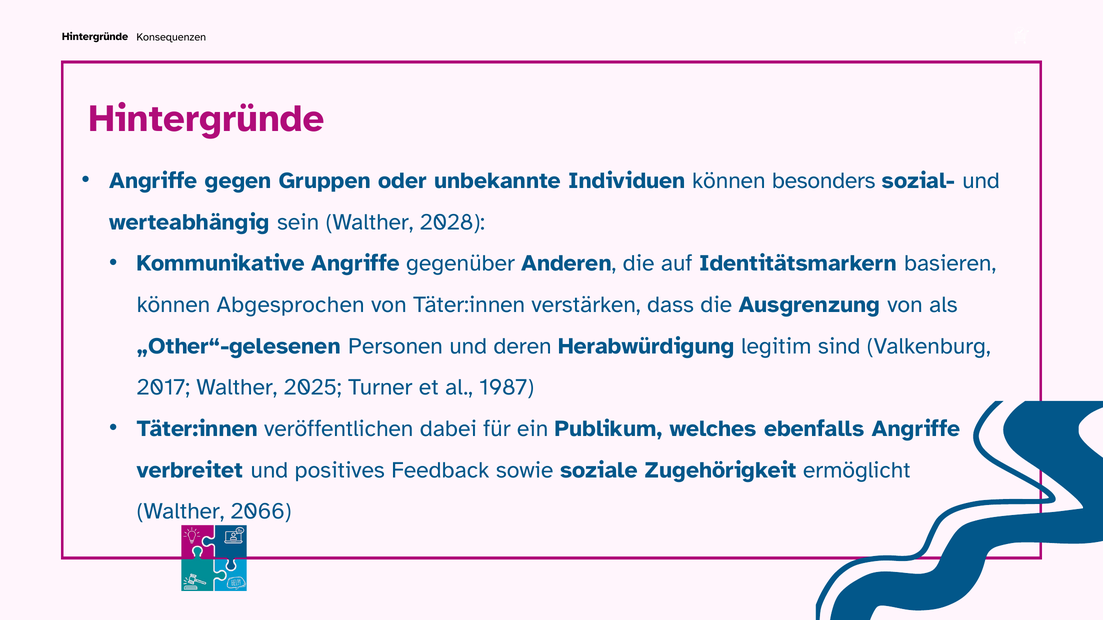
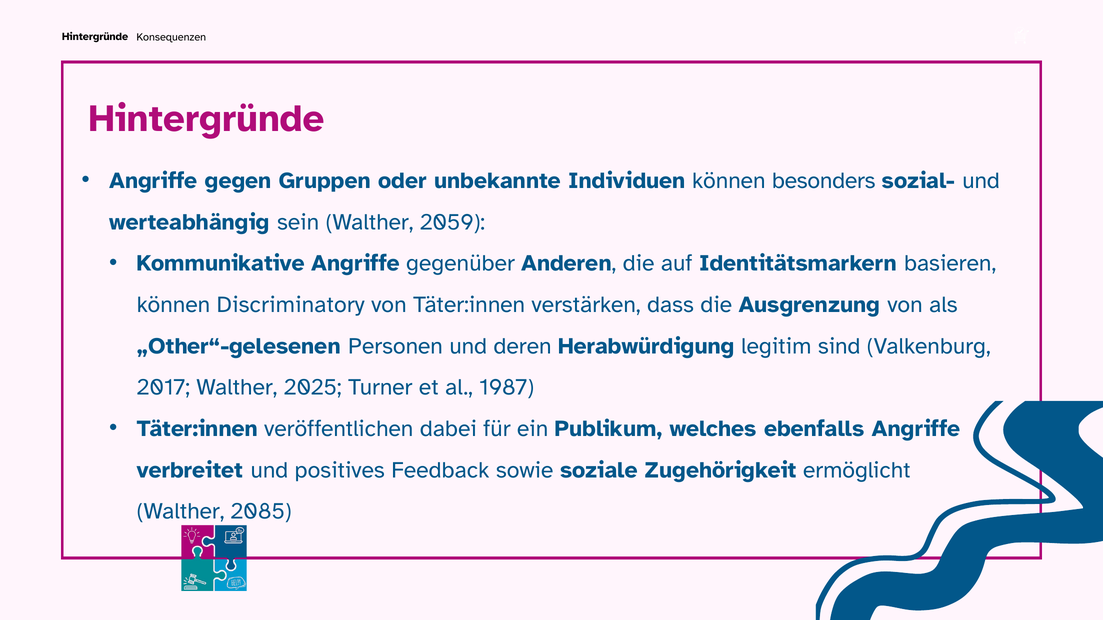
2028: 2028 -> 2059 (452, 222)
Abgesprochen: Abgesprochen -> Discriminatory (291, 305)
2066: 2066 -> 2085 (261, 512)
